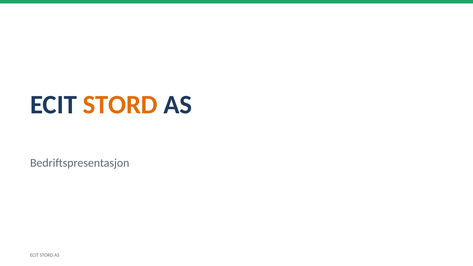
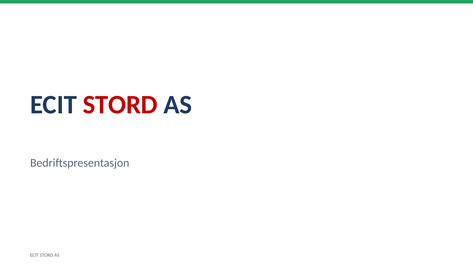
STORD colour: orange -> red (120, 105)
